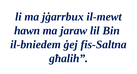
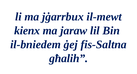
hawn: hawn -> kienx (27, 31)
